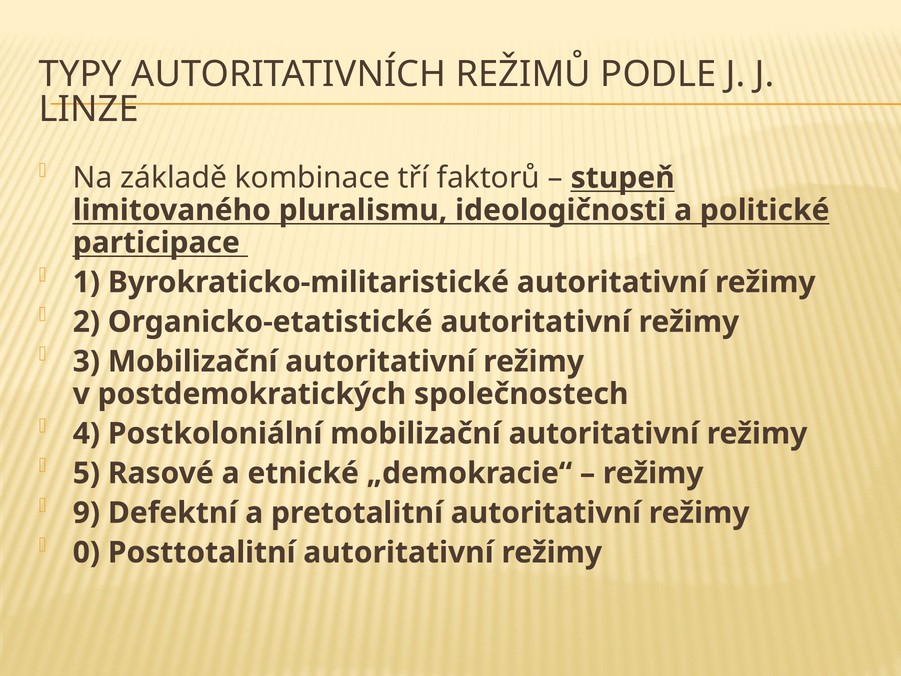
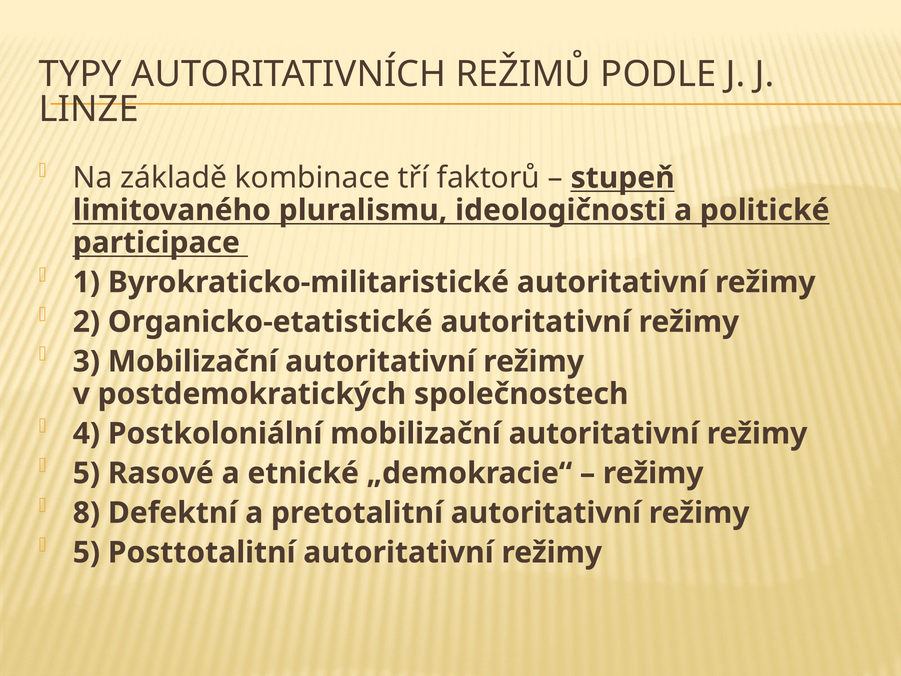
9: 9 -> 8 (86, 513)
0: 0 -> 5 (86, 552)
